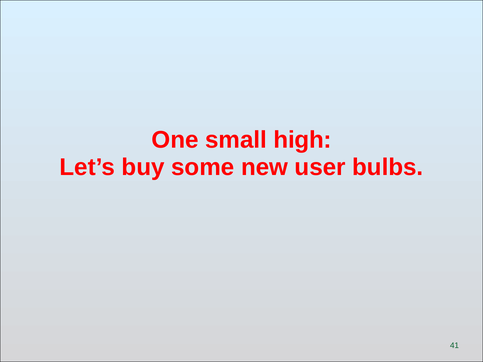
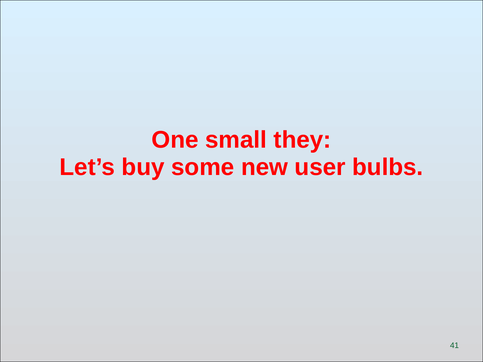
high: high -> they (302, 140)
